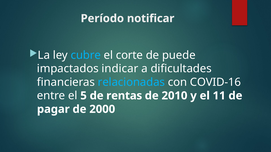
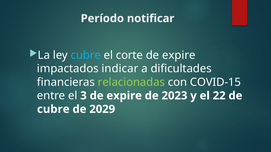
puede: puede -> expire (179, 55)
relacionadas colour: light blue -> light green (131, 82)
COVID-16: COVID-16 -> COVID-15 (215, 82)
5: 5 -> 3 (84, 96)
rentas: rentas -> expire (124, 96)
2010: 2010 -> 2023 (174, 96)
11: 11 -> 22 (219, 96)
pagar: pagar -> cubre (53, 109)
2000: 2000 -> 2029 (102, 109)
